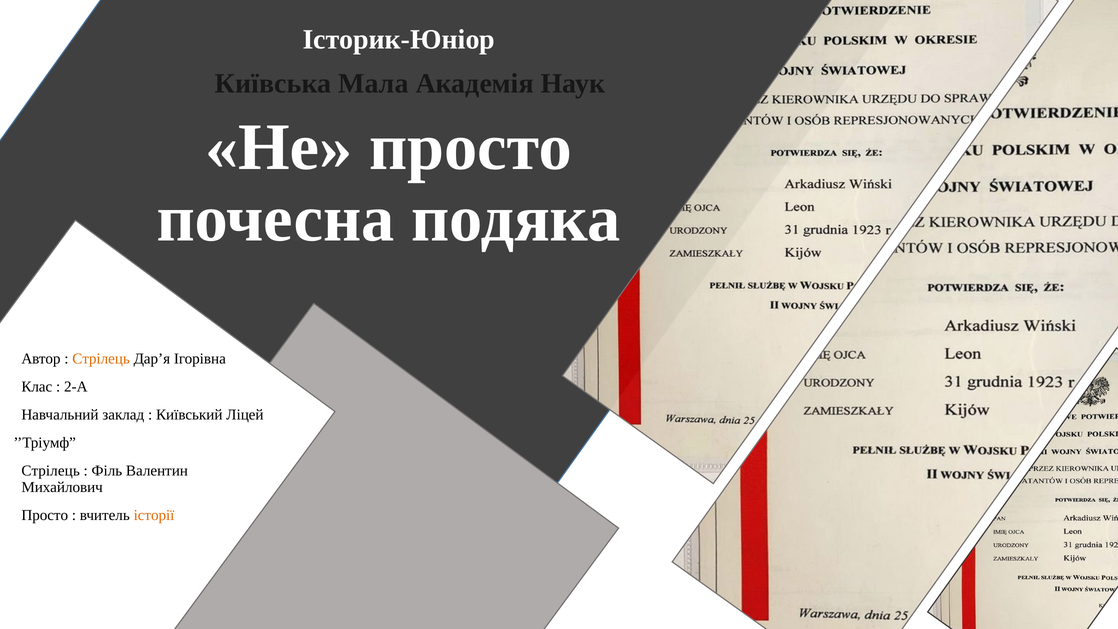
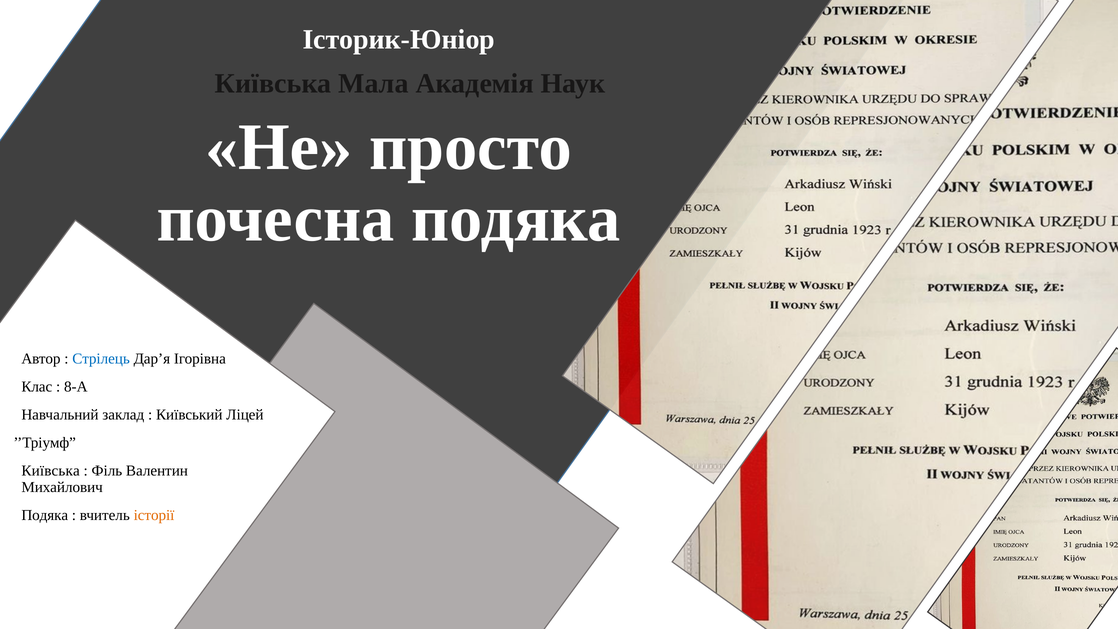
Стрілець colour: orange -> blue (101, 359)
2-А: 2-А -> 8-А (76, 387)
Стрілець: Стрілець -> Київська (51, 471)
Просто: Просто -> Подяка (45, 515)
